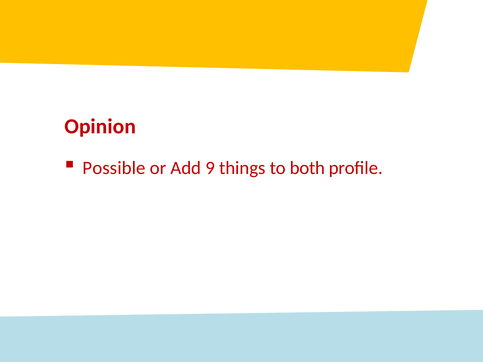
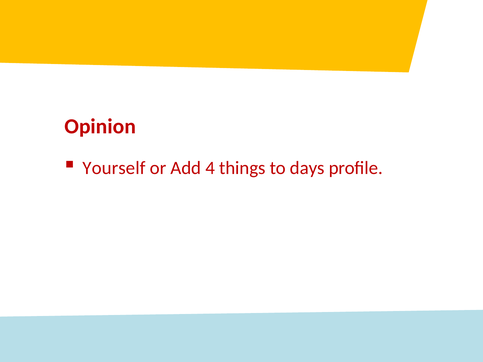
Possible: Possible -> Yourself (114, 168)
9: 9 -> 4 (210, 168)
both: both -> days (307, 168)
